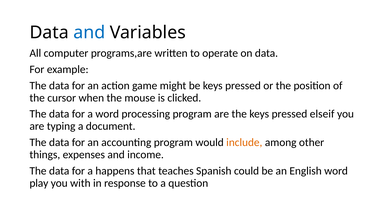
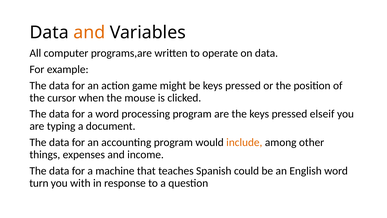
and colour: blue -> orange (89, 33)
happens: happens -> machine (115, 171)
play: play -> turn (39, 183)
